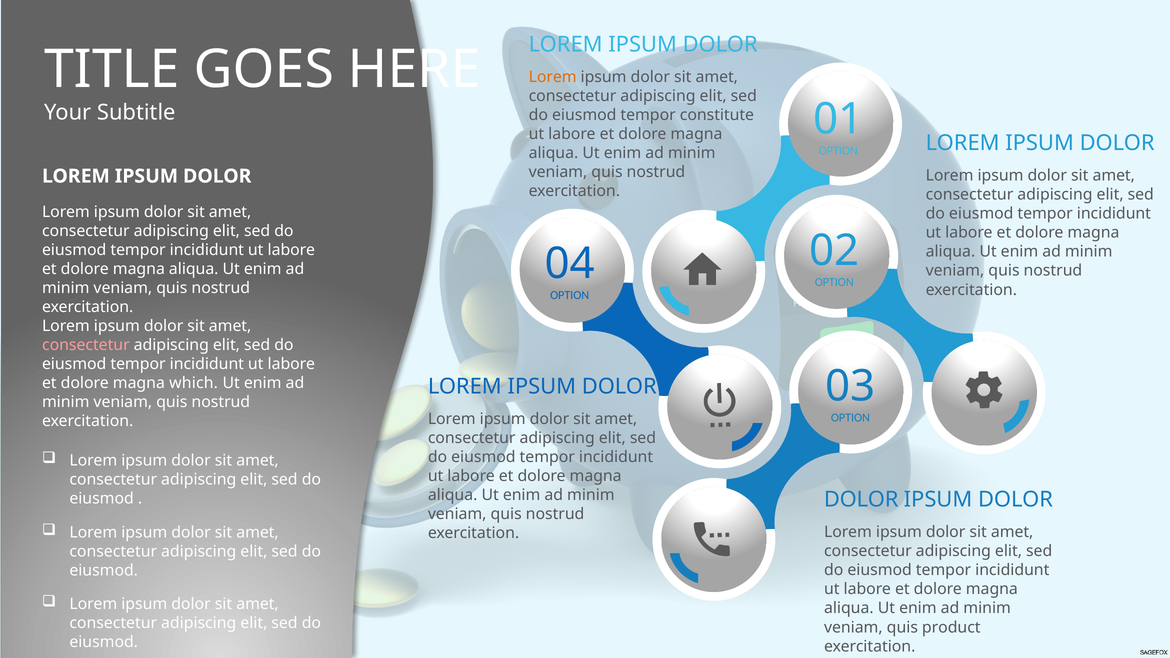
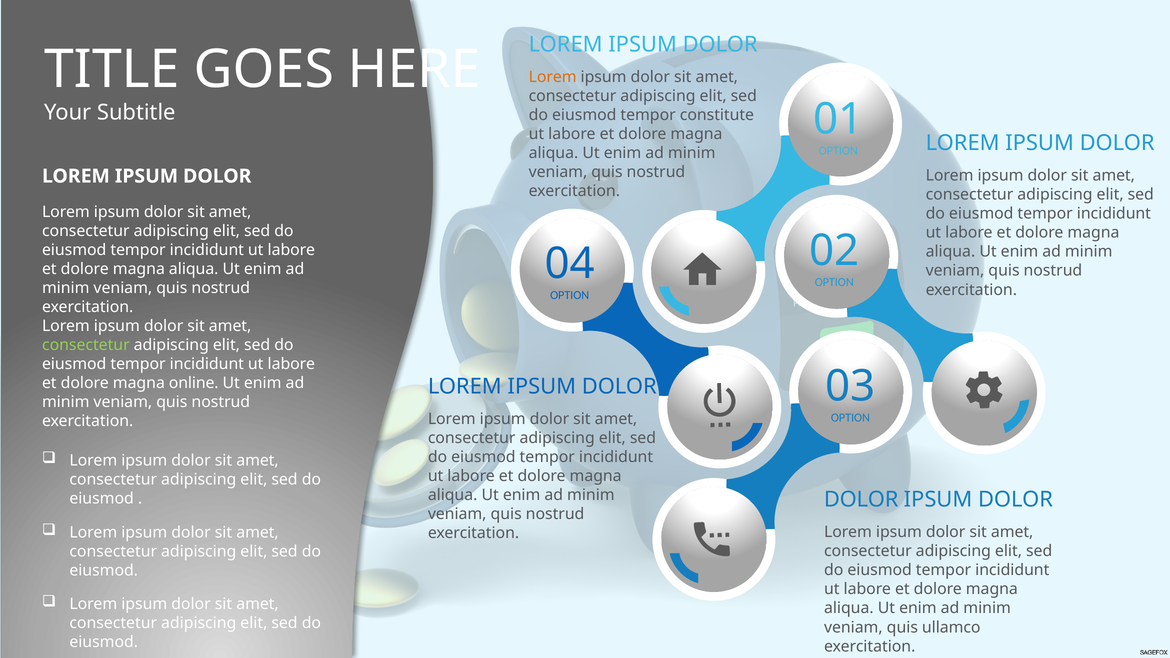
consectetur colour: pink -> light green (86, 345)
which: which -> online (194, 383)
product: product -> ullamco (951, 627)
